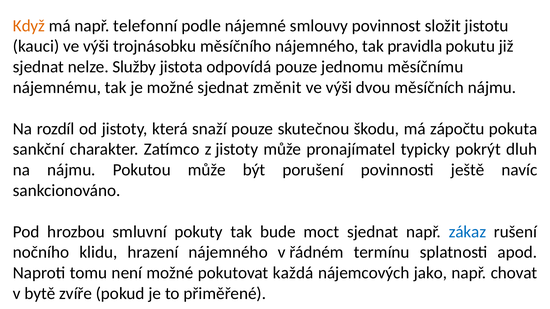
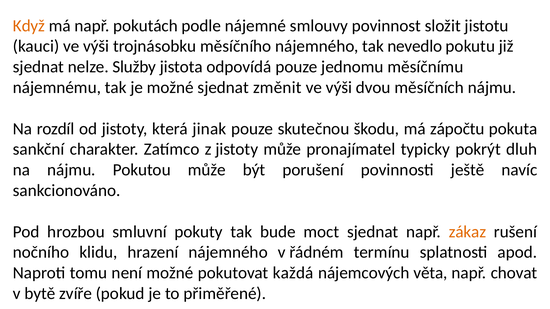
telefonní: telefonní -> pokutách (146, 26)
pravidla: pravidla -> nevedlo (415, 46)
snaží: snaží -> jinak (209, 129)
zákaz colour: blue -> orange (467, 232)
jako: jako -> věta (430, 273)
